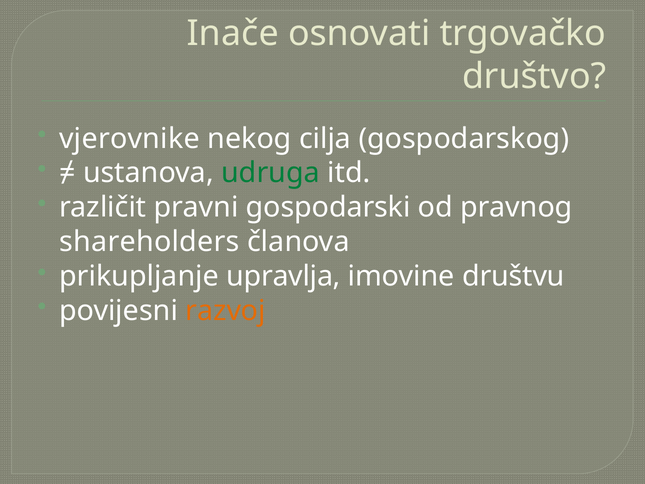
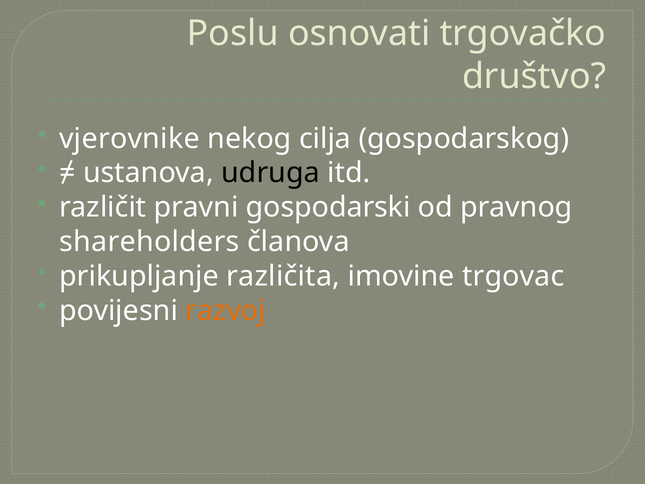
Inače: Inače -> Poslu (233, 33)
udruga colour: green -> black (271, 173)
upravlja: upravlja -> različita (283, 276)
društvu: društvu -> trgovac (513, 276)
